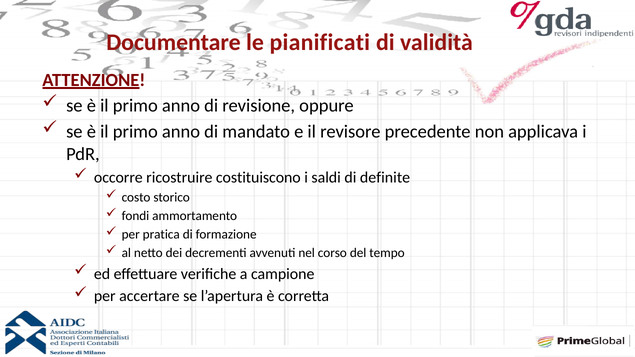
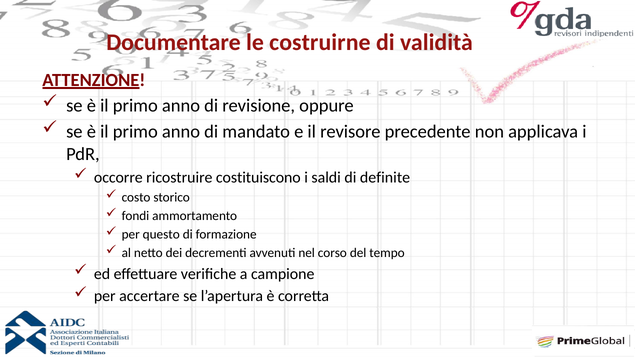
pianificati: pianificati -> costruirne (320, 42)
pratica: pratica -> questo (161, 235)
